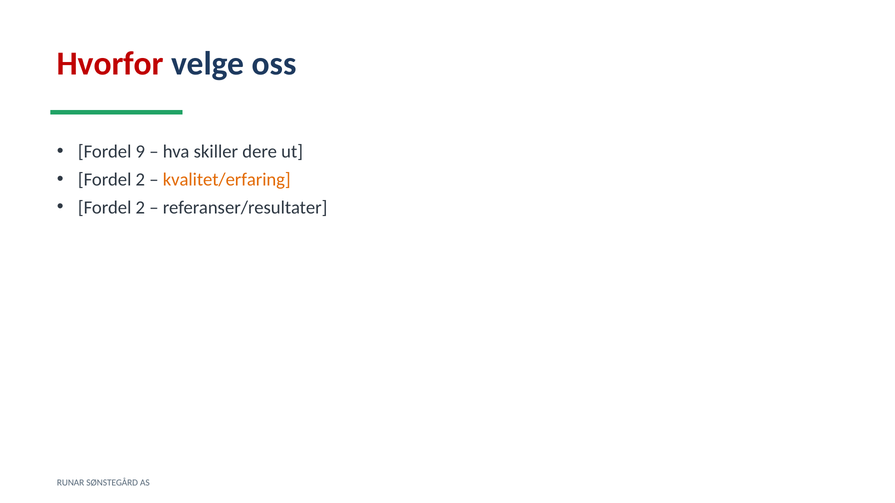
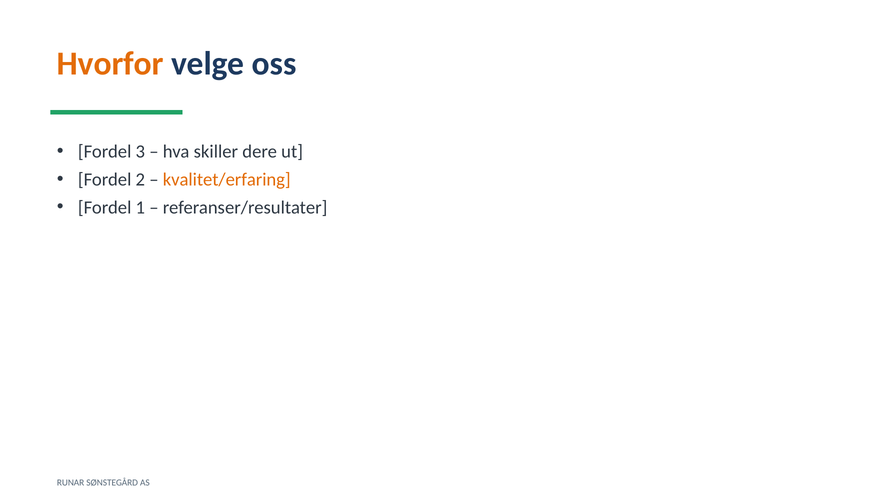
Hvorfor colour: red -> orange (110, 64)
9: 9 -> 3 (140, 152)
2: 2 -> 1 (140, 208)
